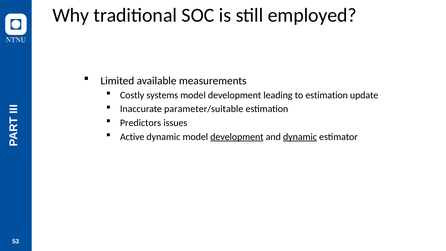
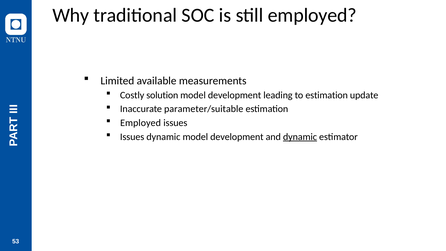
systems: systems -> solution (162, 95)
Predictors: Predictors -> Employed (141, 123)
Active: Active -> Issues (132, 137)
development underline: present -> none (237, 137)
